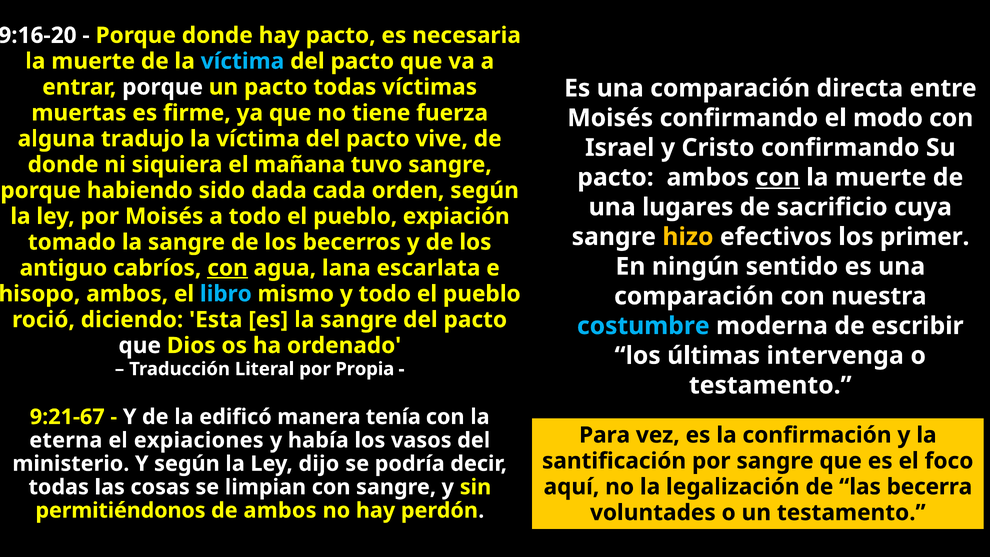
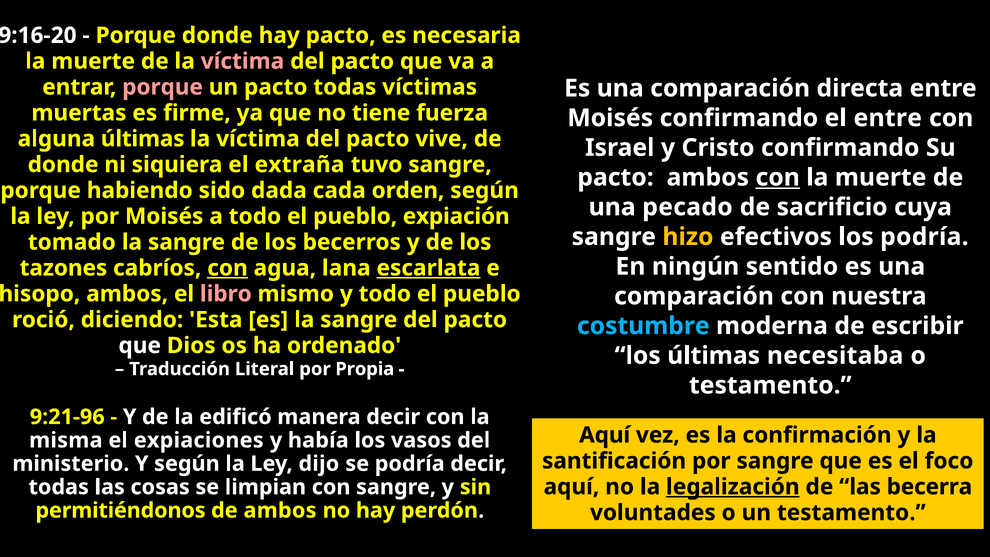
víctima colour: light blue -> pink (242, 61)
porque colour: white -> pink (163, 87)
el modo: modo -> entre (888, 118)
alguna tradujo: tradujo -> últimas (143, 139)
mañana: mañana -> extraña (299, 165)
lugares: lugares -> pecado (688, 207)
los primer: primer -> podría (924, 237)
antiguo: antiguo -> tazones (63, 268)
escarlata underline: none -> present (428, 268)
libro colour: light blue -> pink (226, 294)
intervenga: intervenga -> necesitaba (835, 356)
9:21-67: 9:21-67 -> 9:21-96 (67, 417)
manera tenía: tenía -> decir (393, 417)
Para: Para -> Aquí (605, 435)
eterna: eterna -> misma (66, 440)
legalización underline: none -> present (733, 487)
